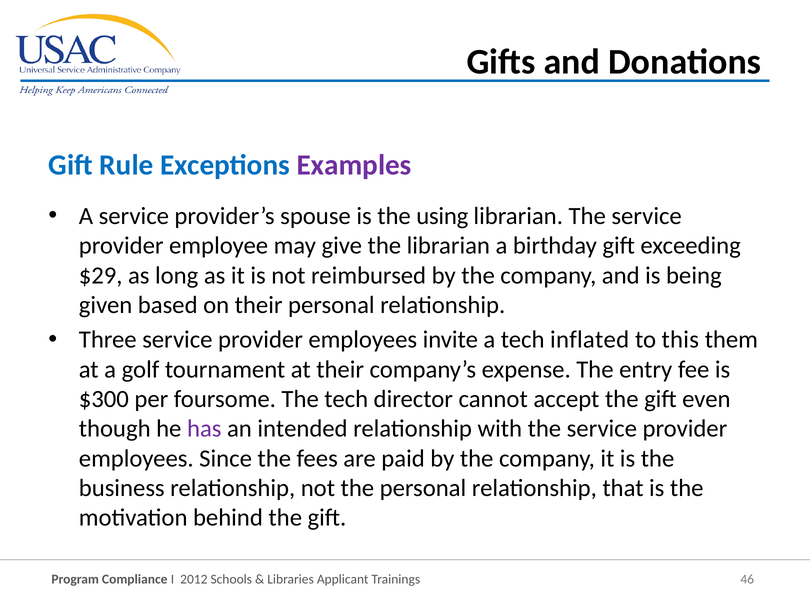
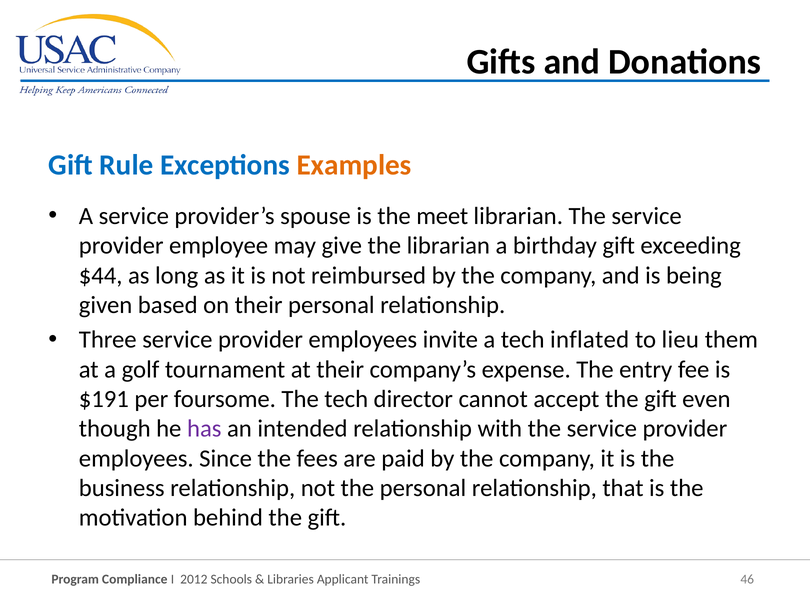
Examples colour: purple -> orange (354, 165)
using: using -> meet (442, 216)
$29: $29 -> $44 (101, 276)
this: this -> lieu (680, 340)
$300: $300 -> $191 (104, 399)
